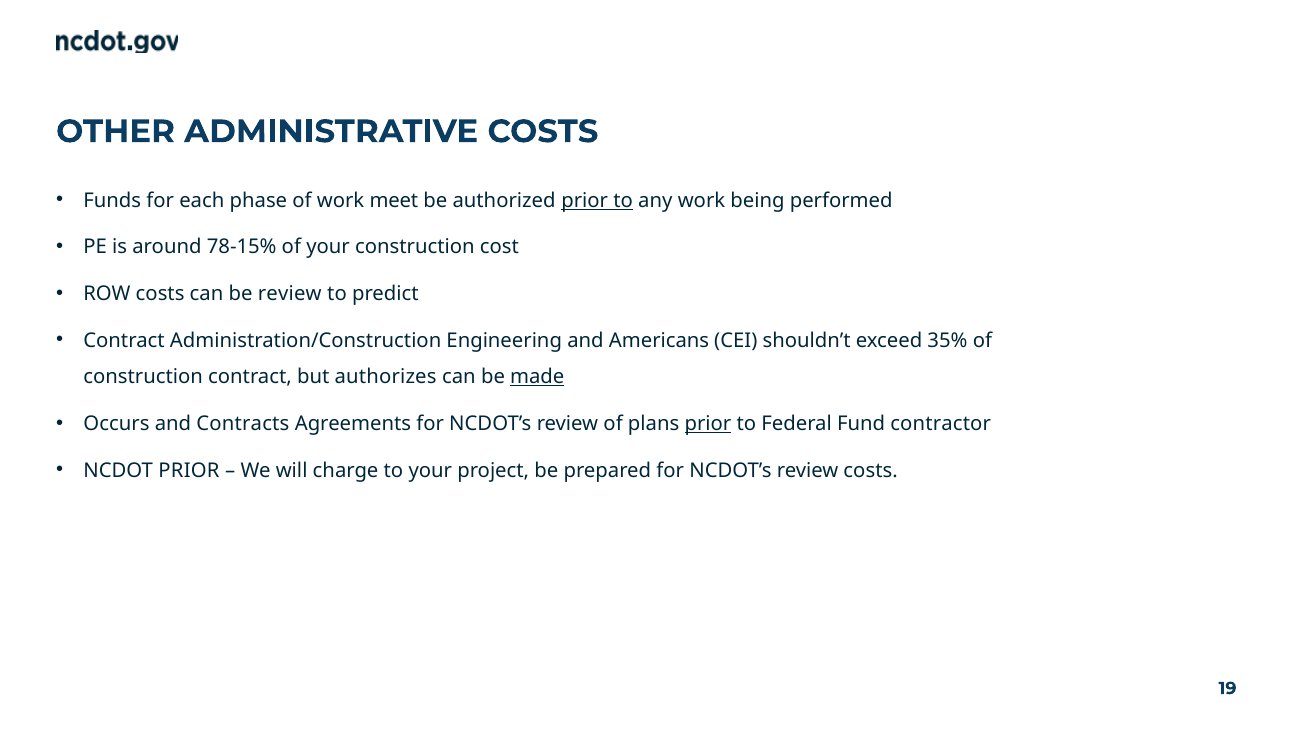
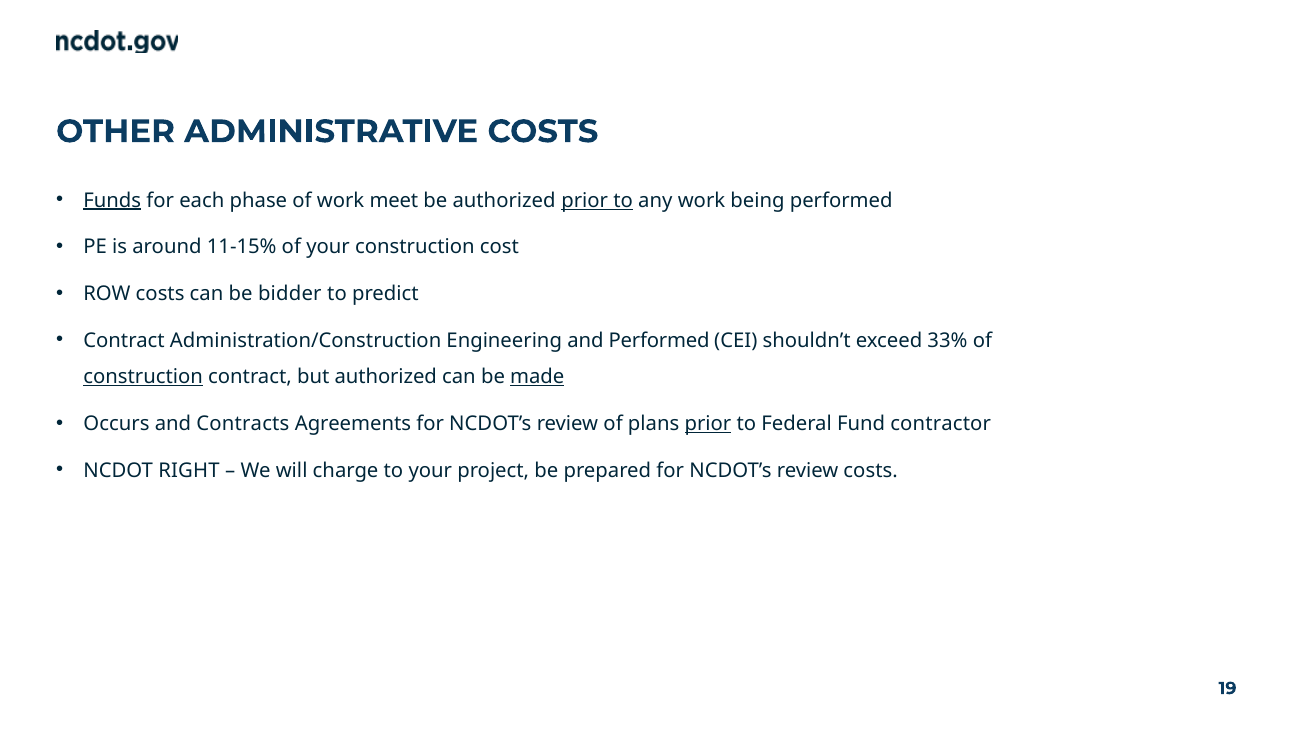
Funds underline: none -> present (112, 200)
78-15%: 78-15% -> 11-15% (242, 247)
be review: review -> bidder (290, 294)
and Americans: Americans -> Performed (659, 340)
35%: 35% -> 33% (948, 340)
construction underline: none -> present (143, 377)
but authorizes: authorizes -> authorized (386, 377)
NCDOT PRIOR: PRIOR -> RIGHT (189, 470)
